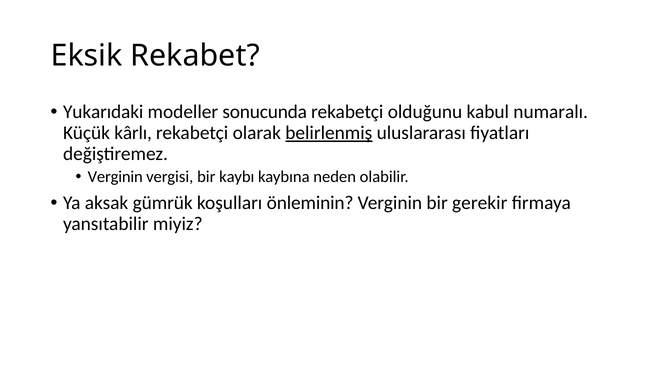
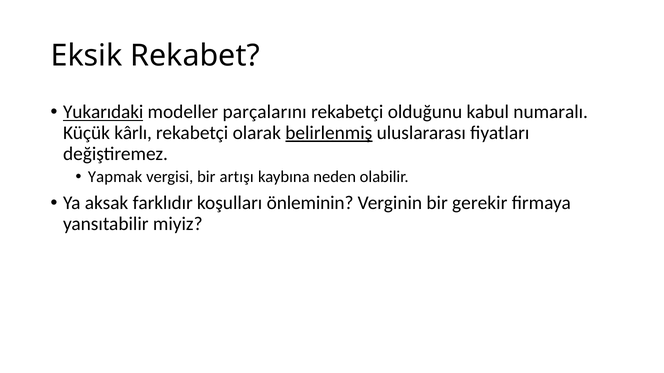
Yukarıdaki underline: none -> present (103, 112)
sonucunda: sonucunda -> parçalarını (265, 112)
Verginin: Verginin -> Yapmak (115, 177)
kaybı: kaybı -> artışı (237, 177)
gümrük: gümrük -> farklıdır (163, 203)
